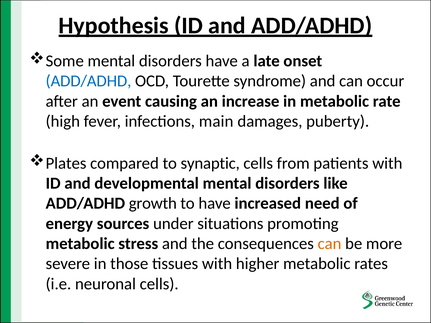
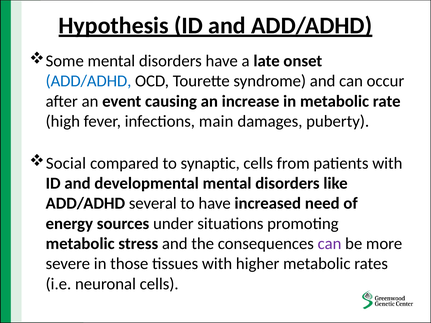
Plates: Plates -> Social (66, 163)
growth: growth -> several (153, 204)
can colour: orange -> purple (330, 244)
